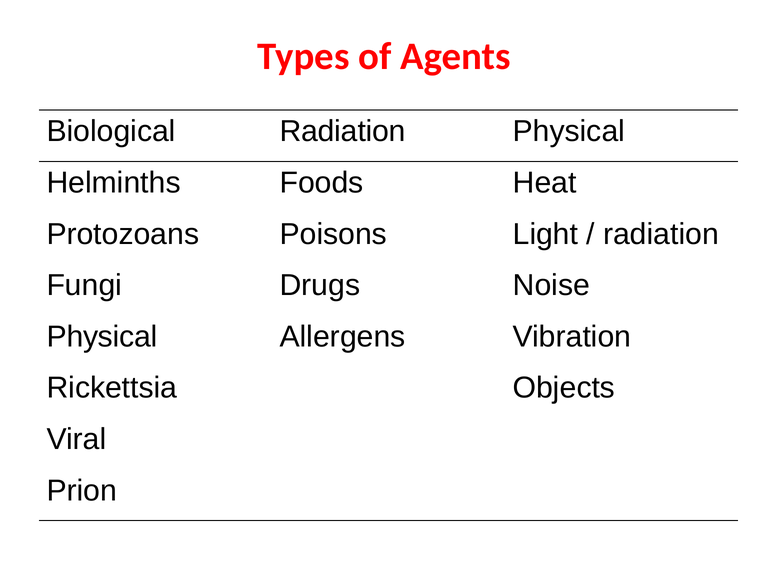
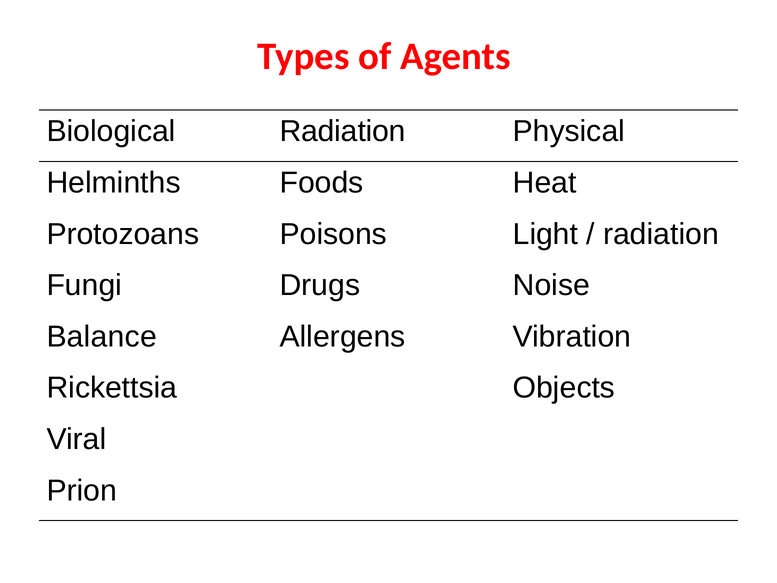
Physical: Physical -> Balance (102, 337)
